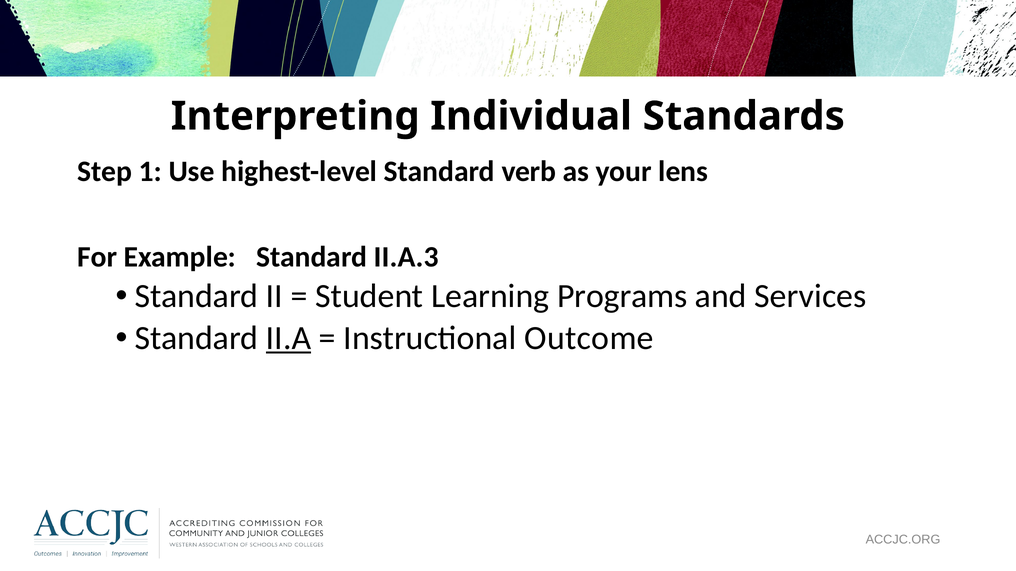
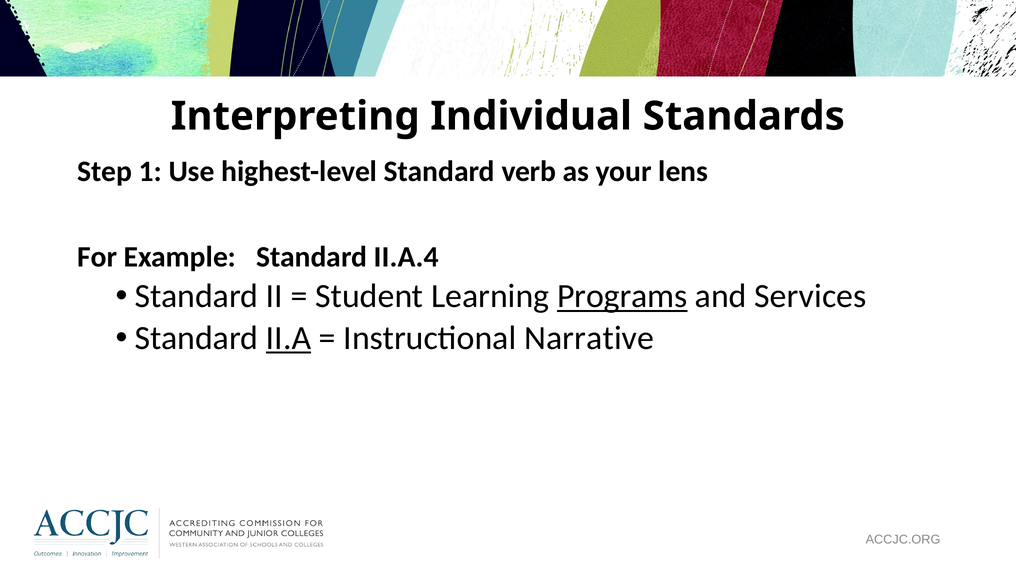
II.A.3: II.A.3 -> II.A.4 (406, 257)
Programs underline: none -> present (622, 297)
Outcome: Outcome -> Narrative (589, 338)
